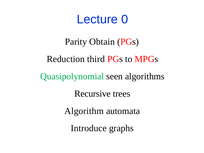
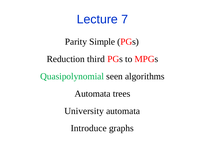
0: 0 -> 7 (125, 19)
Obtain: Obtain -> Simple (102, 42)
Recursive: Recursive -> Automata (93, 94)
Algorithm: Algorithm -> University (84, 111)
